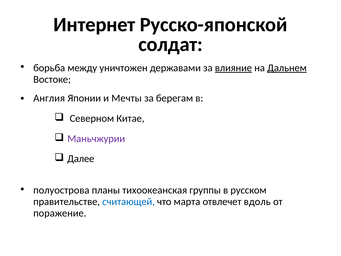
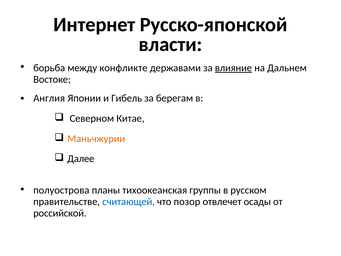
солдат: солдат -> власти (171, 44)
уничтожен: уничтожен -> конфликте (123, 68)
Дальнем underline: present -> none (287, 68)
Мечты: Мечты -> Гибель (127, 98)
Маньчжурии colour: purple -> orange (96, 138)
марта: марта -> позор (187, 202)
вдоль: вдоль -> осады (257, 202)
поражение: поражение -> российской (60, 213)
